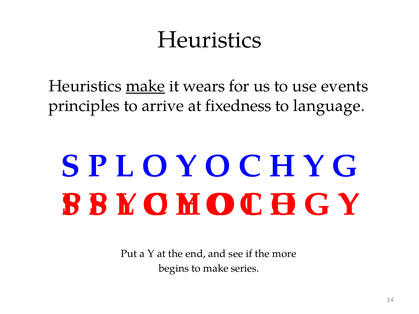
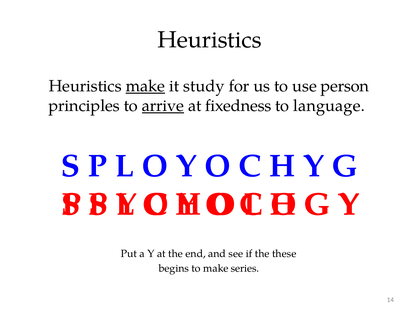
wears: wears -> study (204, 86)
events: events -> person (345, 86)
arrive underline: none -> present (163, 106)
more: more -> these (284, 254)
